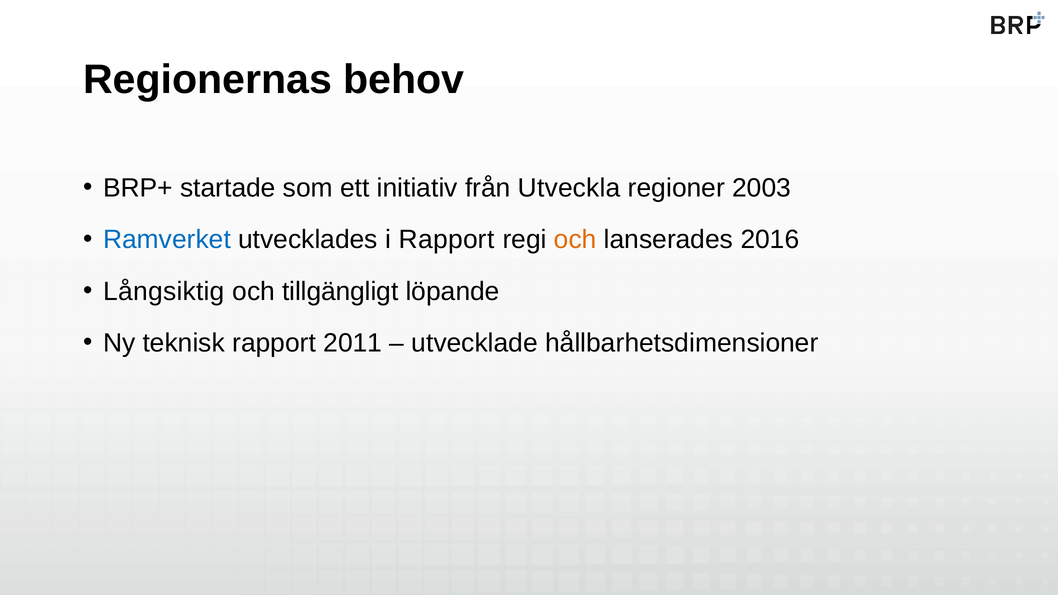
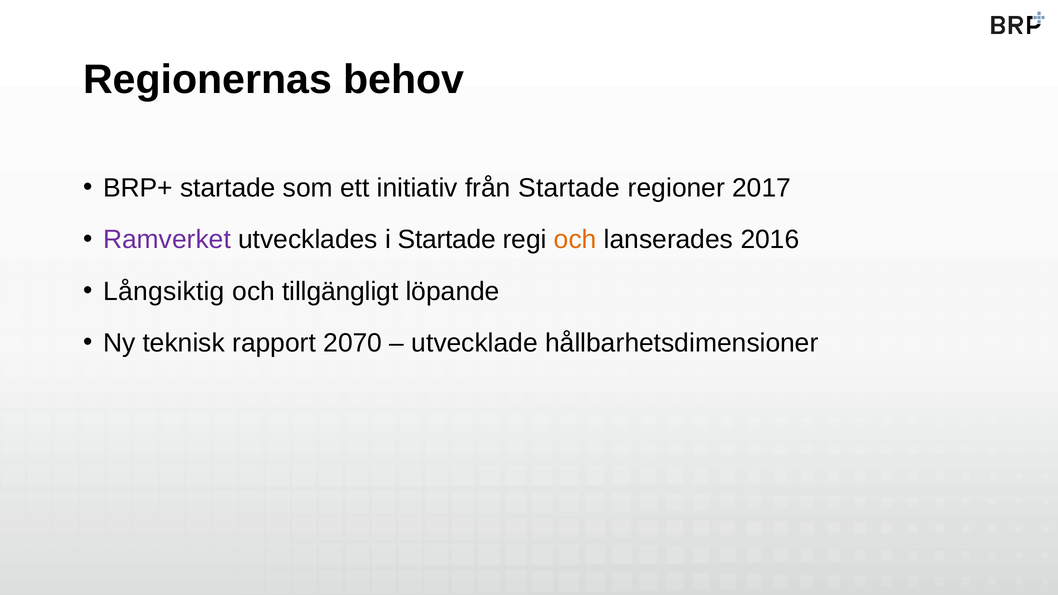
från Utveckla: Utveckla -> Startade (569, 188)
2003: 2003 -> 2017 (762, 188)
Ramverket colour: blue -> purple (167, 240)
i Rapport: Rapport -> Startade (447, 240)
2011: 2011 -> 2070 (353, 343)
